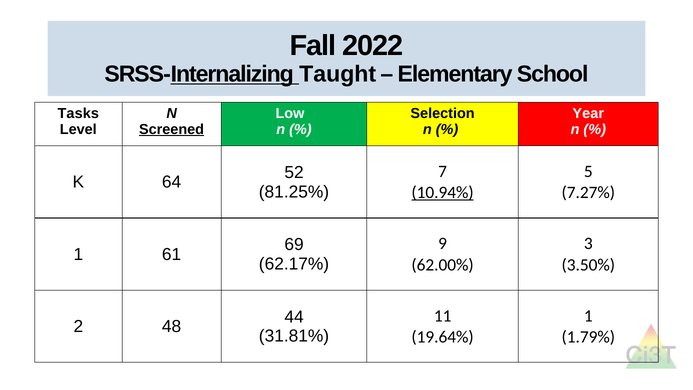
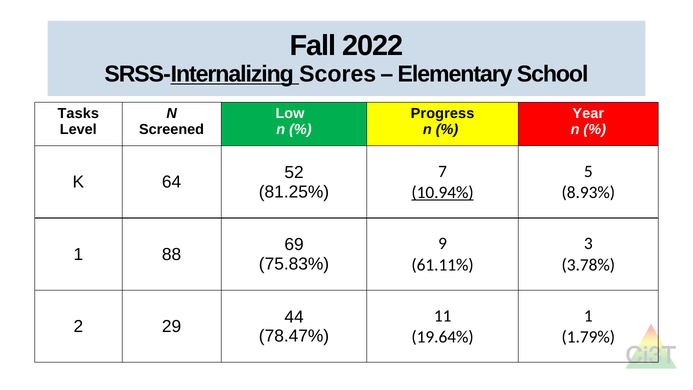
Taught: Taught -> Scores (338, 74)
Selection: Selection -> Progress (443, 113)
Screened underline: present -> none (172, 129)
7.27%: 7.27% -> 8.93% (588, 192)
61: 61 -> 88 (172, 254)
62.17%: 62.17% -> 75.83% (294, 264)
62.00%: 62.00% -> 61.11% (443, 265)
3.50%: 3.50% -> 3.78% (588, 265)
48: 48 -> 29 (172, 326)
31.81%: 31.81% -> 78.47% (294, 336)
